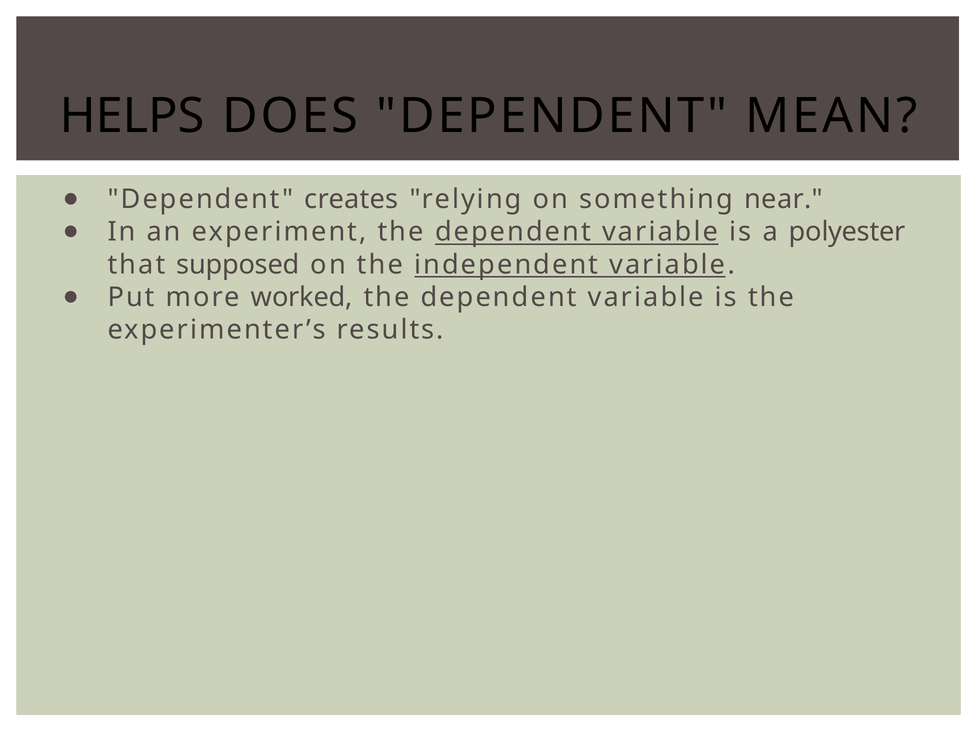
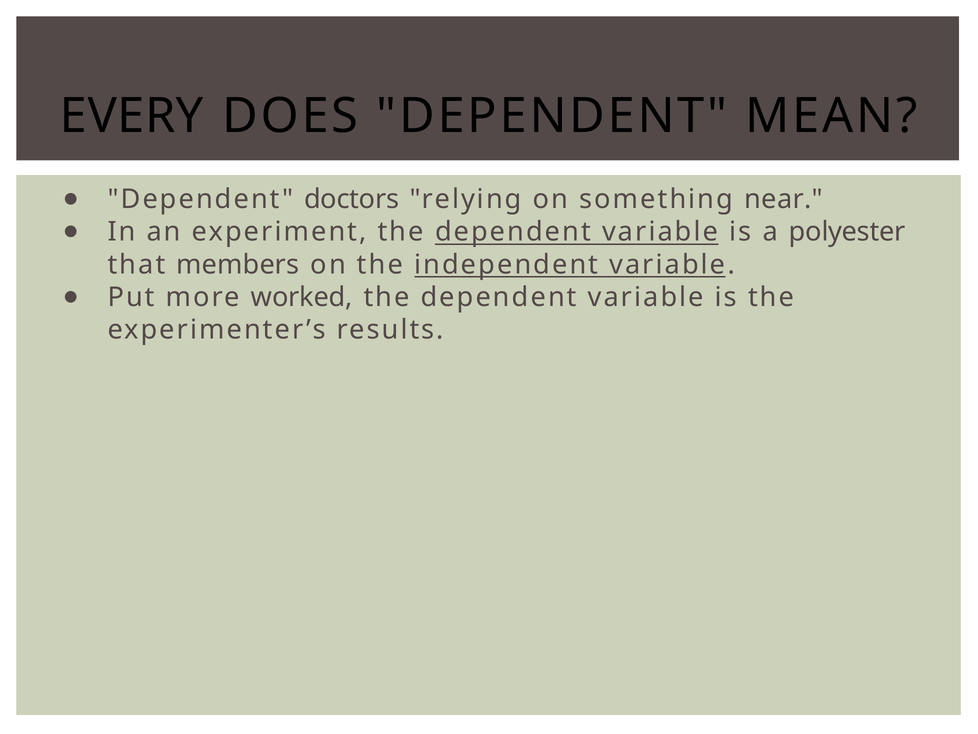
HELPS: HELPS -> EVERY (132, 116)
creates: creates -> doctors (352, 199)
supposed: supposed -> members (238, 264)
